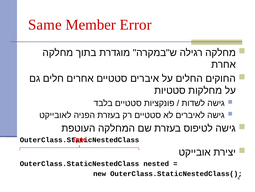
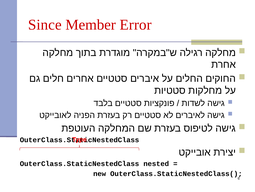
Same: Same -> Since (45, 25)
